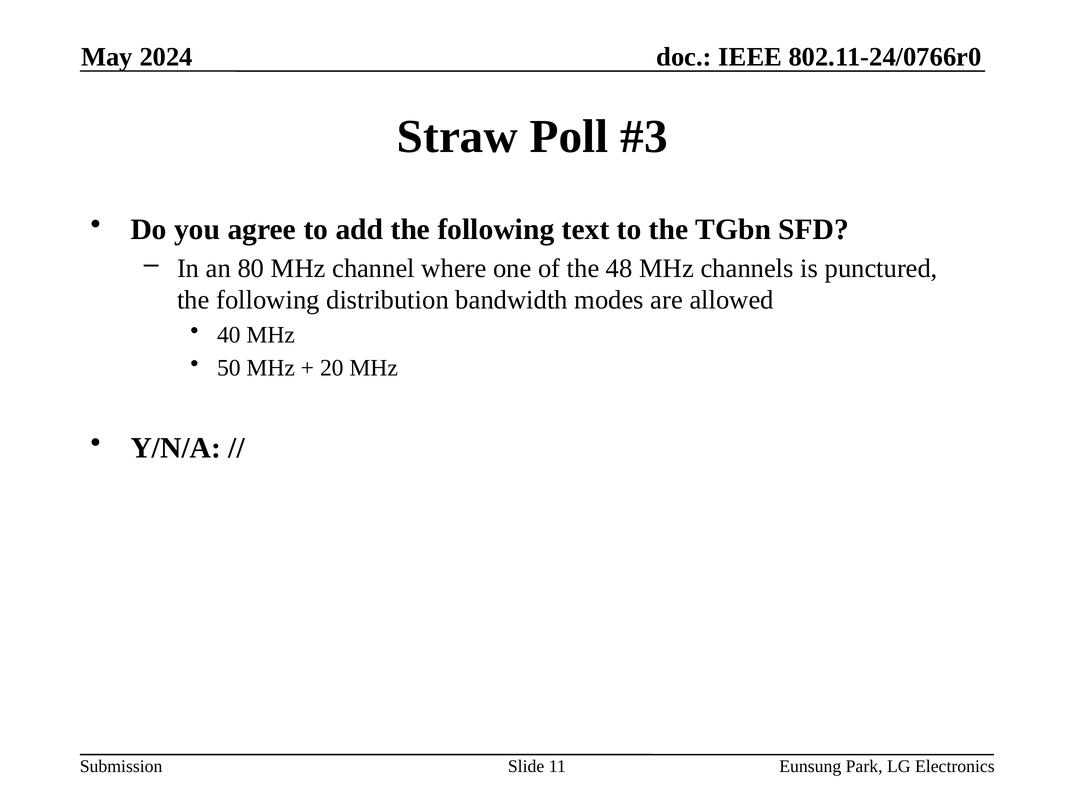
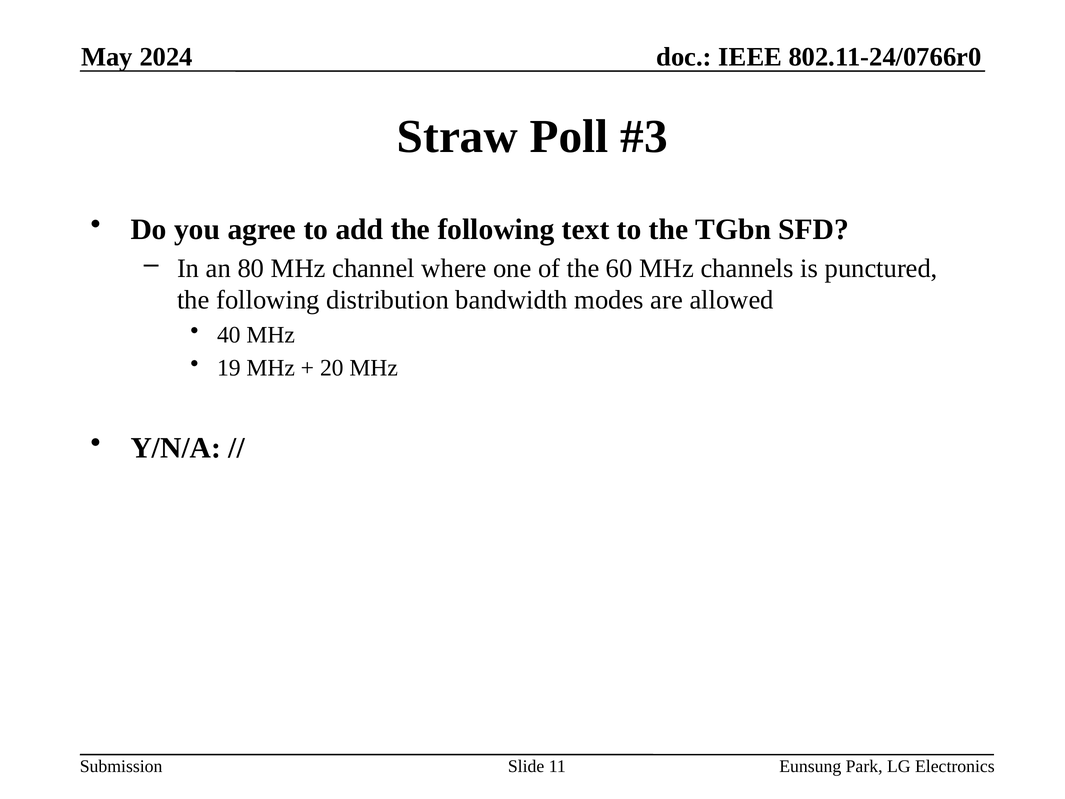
48: 48 -> 60 (619, 268)
50: 50 -> 19 (229, 368)
